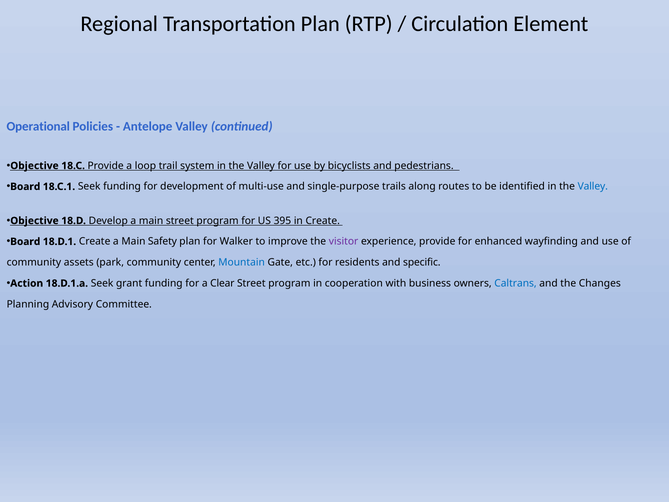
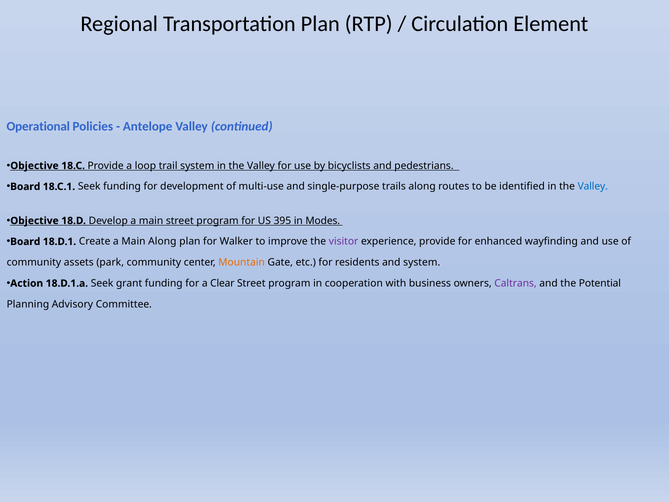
in Create: Create -> Modes (323, 221)
Main Safety: Safety -> Along (162, 241)
Mountain colour: blue -> orange (242, 262)
and specific: specific -> system (422, 262)
Caltrans colour: blue -> purple (516, 283)
Changes: Changes -> Potential (600, 283)
